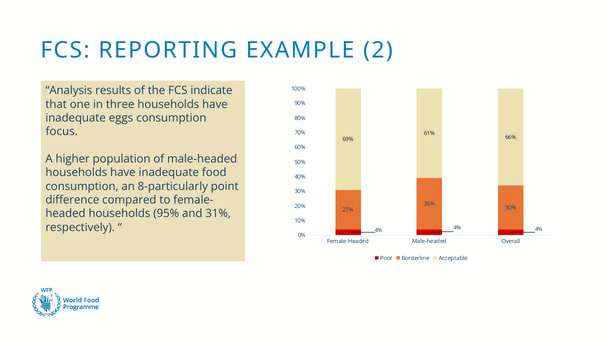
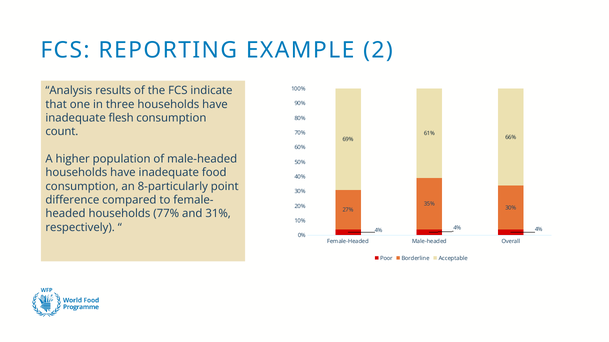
eggs: eggs -> flesh (121, 118)
focus: focus -> count (62, 132)
95%: 95% -> 77% (166, 214)
